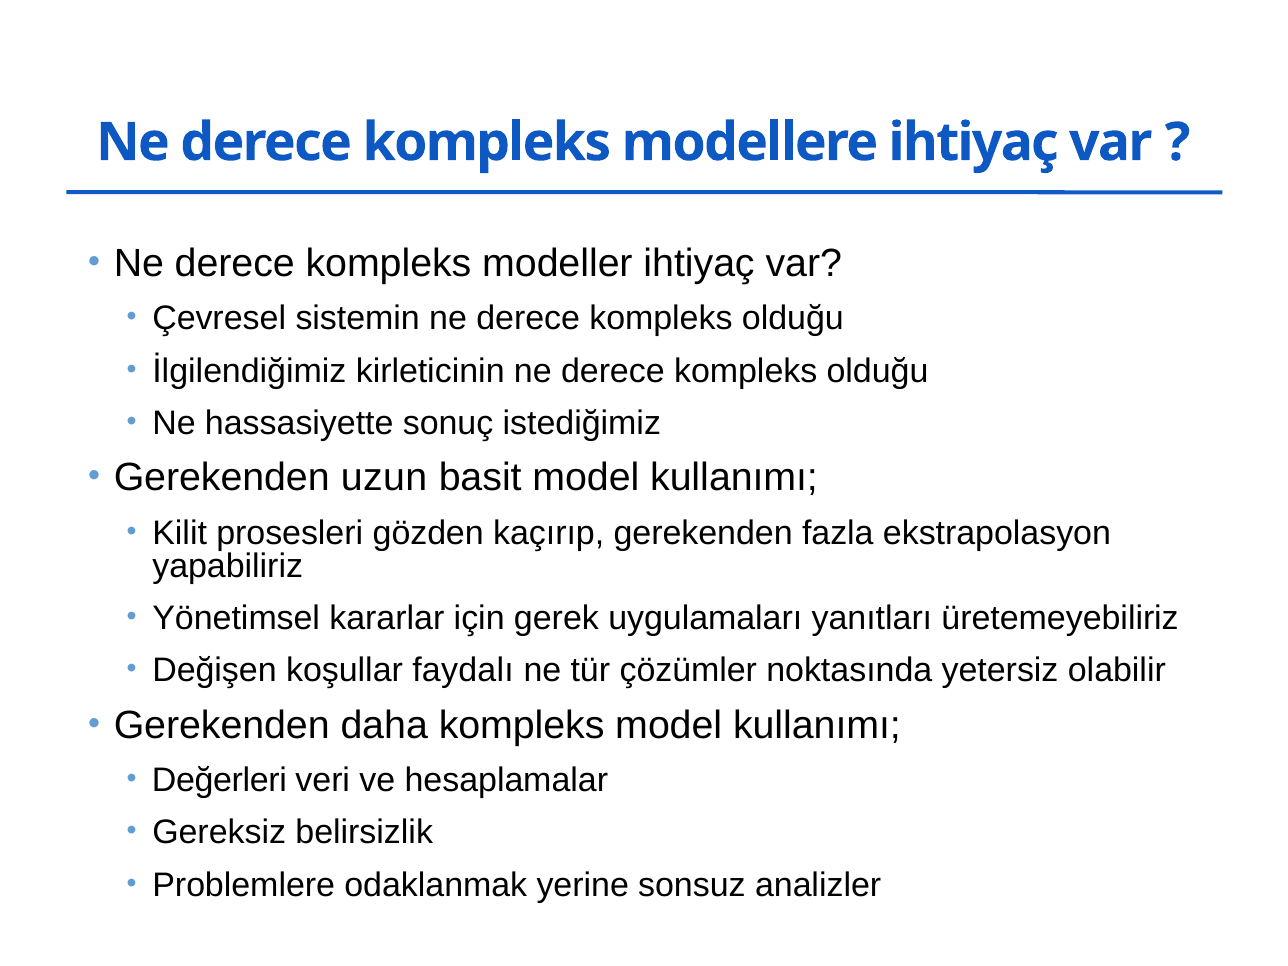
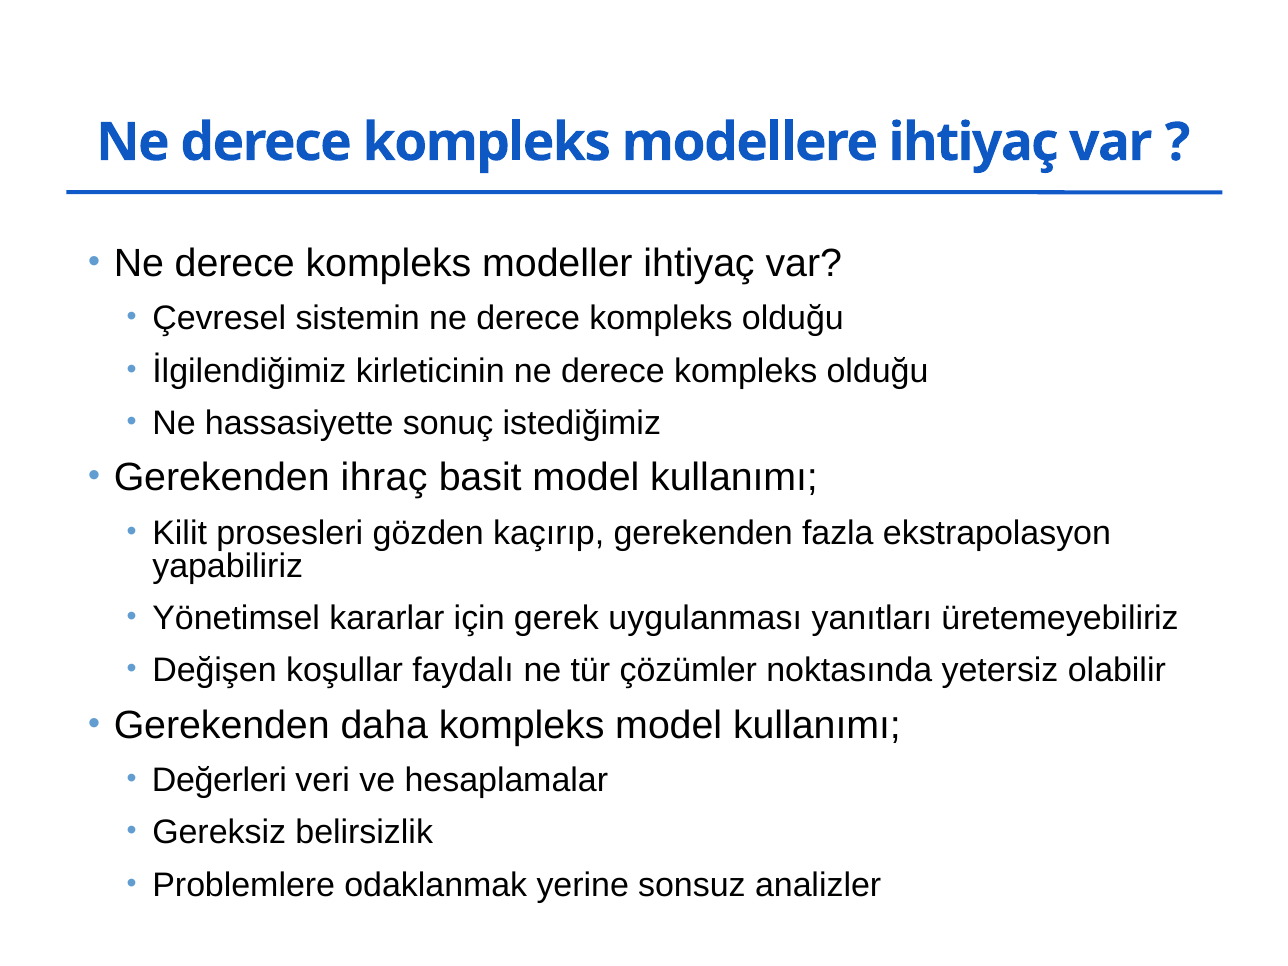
uzun: uzun -> ihraç (384, 478)
uygulamaları: uygulamaları -> uygulanması (705, 618)
